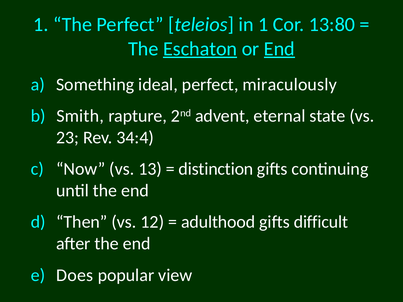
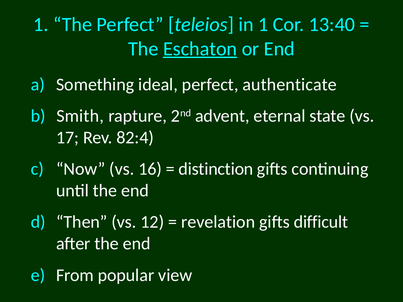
13:80: 13:80 -> 13:40 (332, 25)
End underline: present -> none (279, 49)
miraculously: miraculously -> authenticate (290, 85)
23: 23 -> 17 (68, 138)
34:4: 34:4 -> 82:4 (135, 138)
13: 13 -> 16 (150, 169)
adulthood: adulthood -> revelation (218, 222)
Does: Does -> From (75, 275)
